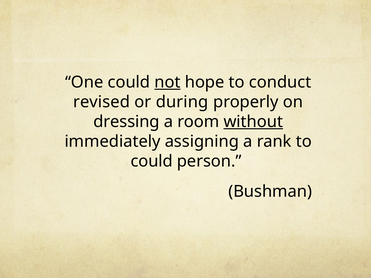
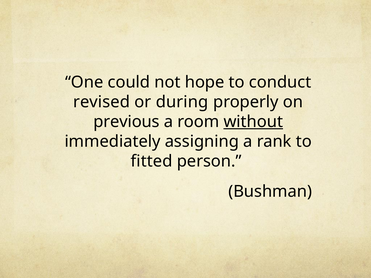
not underline: present -> none (167, 82)
dressing: dressing -> previous (127, 122)
could: could -> fitted (152, 161)
